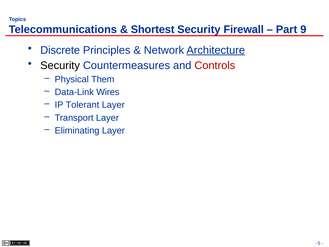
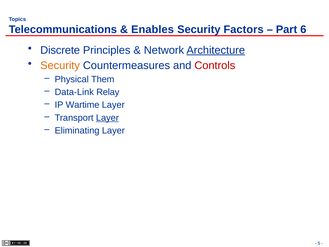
Shortest: Shortest -> Enables (153, 30)
Firewall: Firewall -> Factors (244, 30)
9: 9 -> 6 (303, 30)
Security colour: black -> orange (60, 65)
Wires: Wires -> Relay (108, 92)
Tolerant: Tolerant -> Wartime (83, 105)
Layer underline: none -> present (107, 118)
